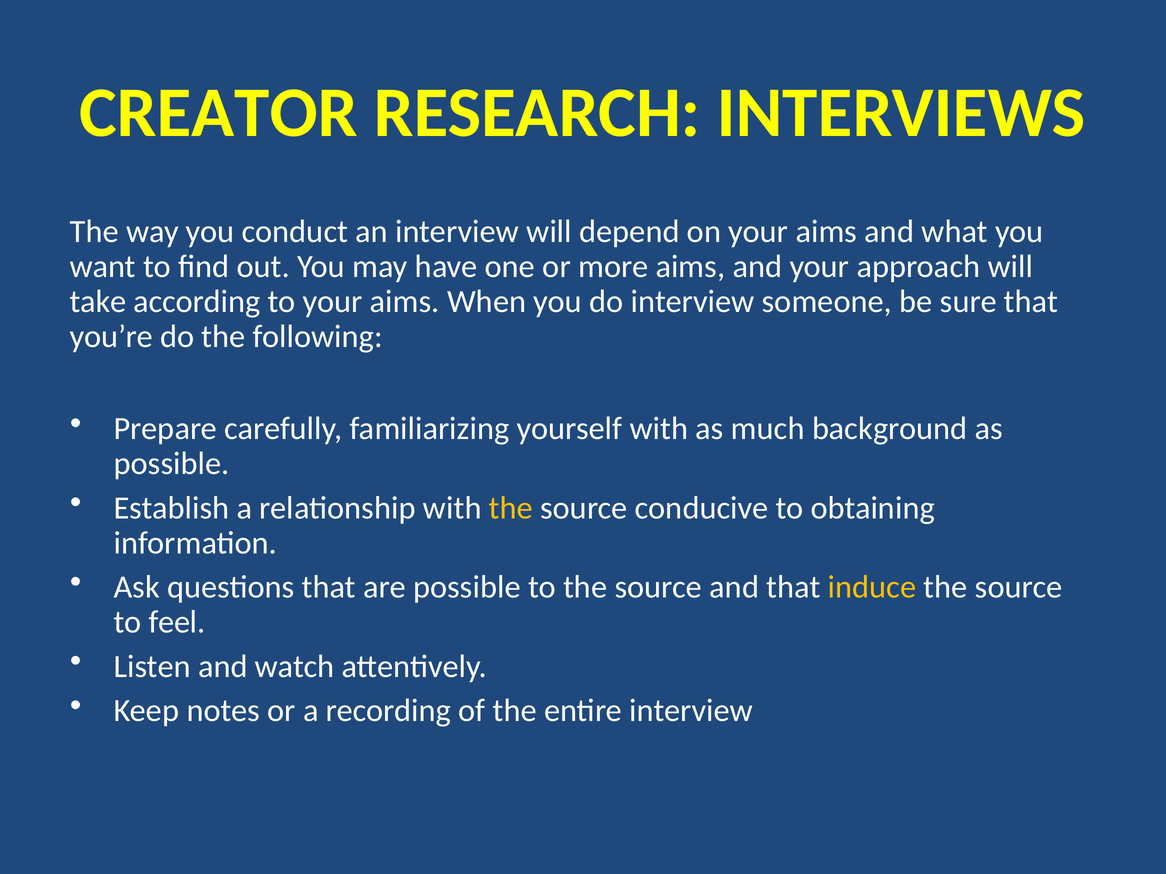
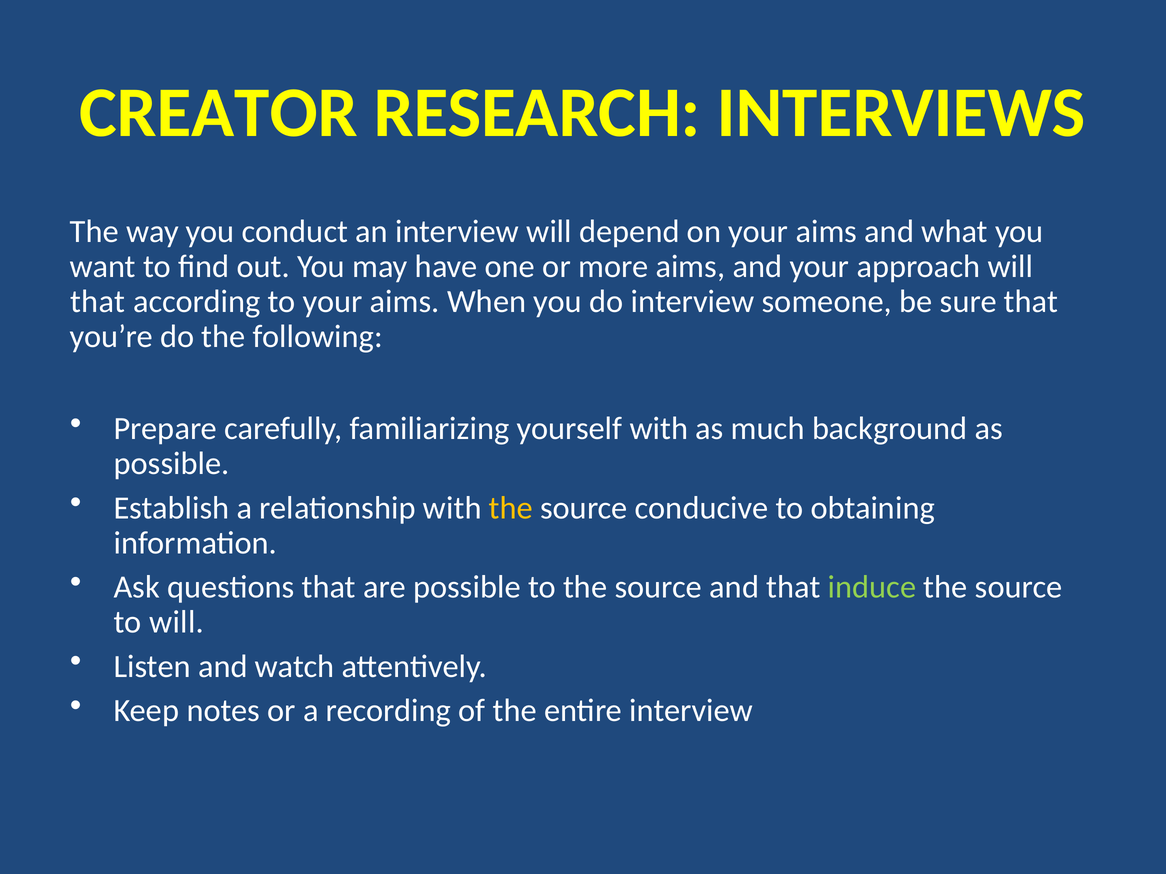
take: take -> that (98, 302)
induce colour: yellow -> light green (872, 588)
to feel: feel -> will (177, 623)
